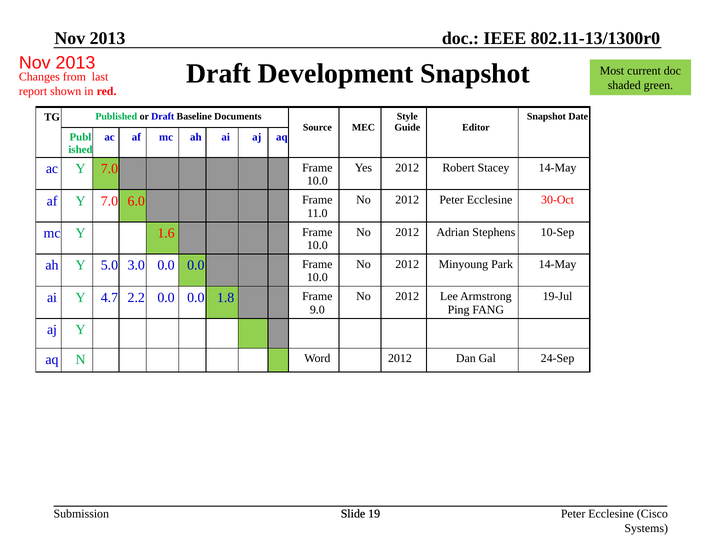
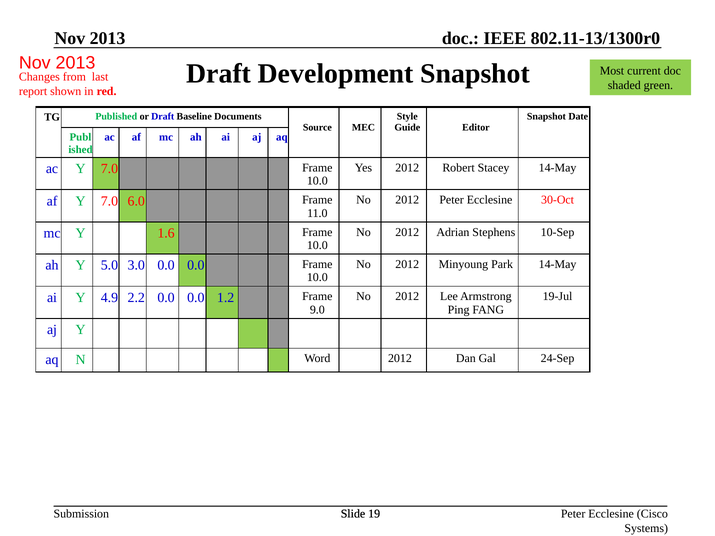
4.7: 4.7 -> 4.9 (109, 298)
1.8: 1.8 -> 1.2 (226, 298)
